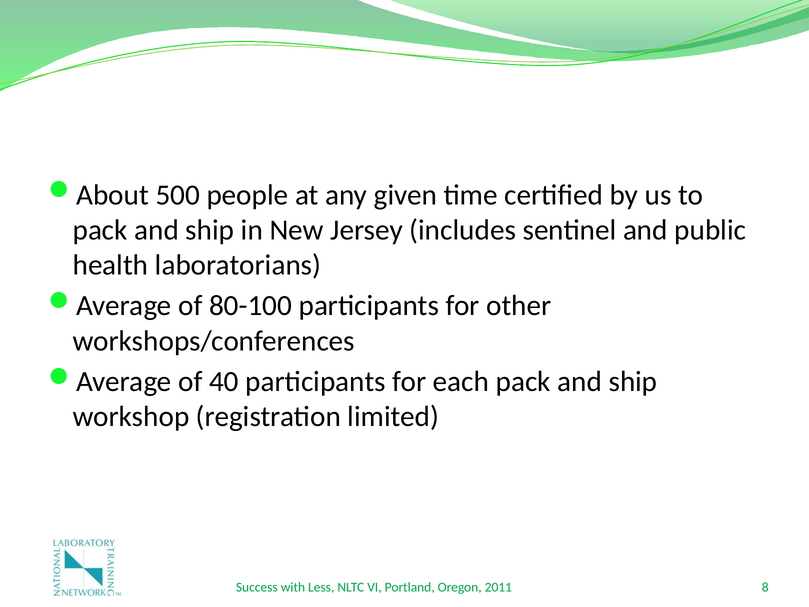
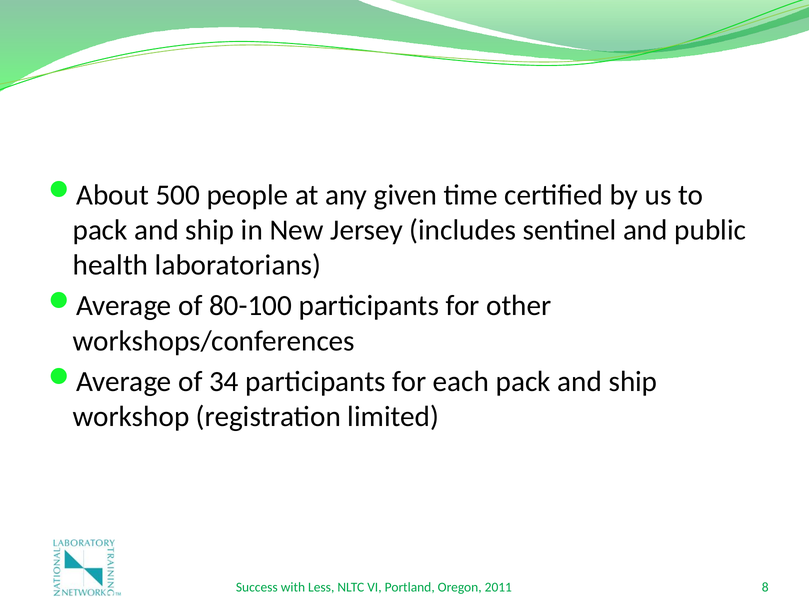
40: 40 -> 34 (224, 382)
